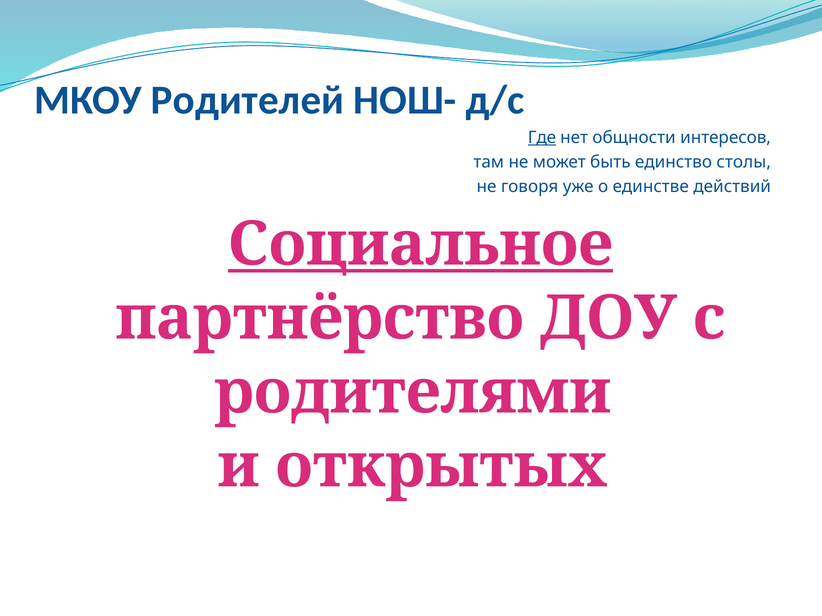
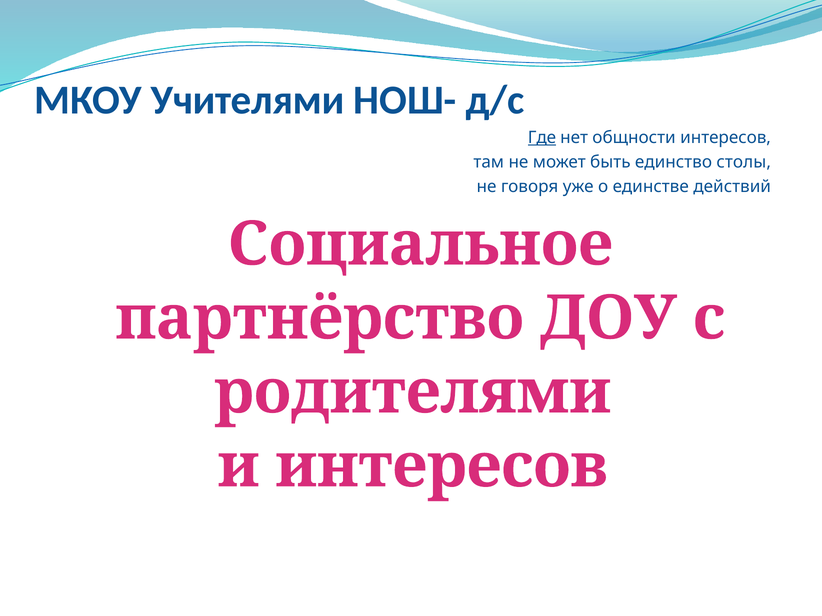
Родителей: Родителей -> Учителями (248, 100)
Социальное underline: present -> none (421, 244)
и открытых: открытых -> интересов (442, 466)
